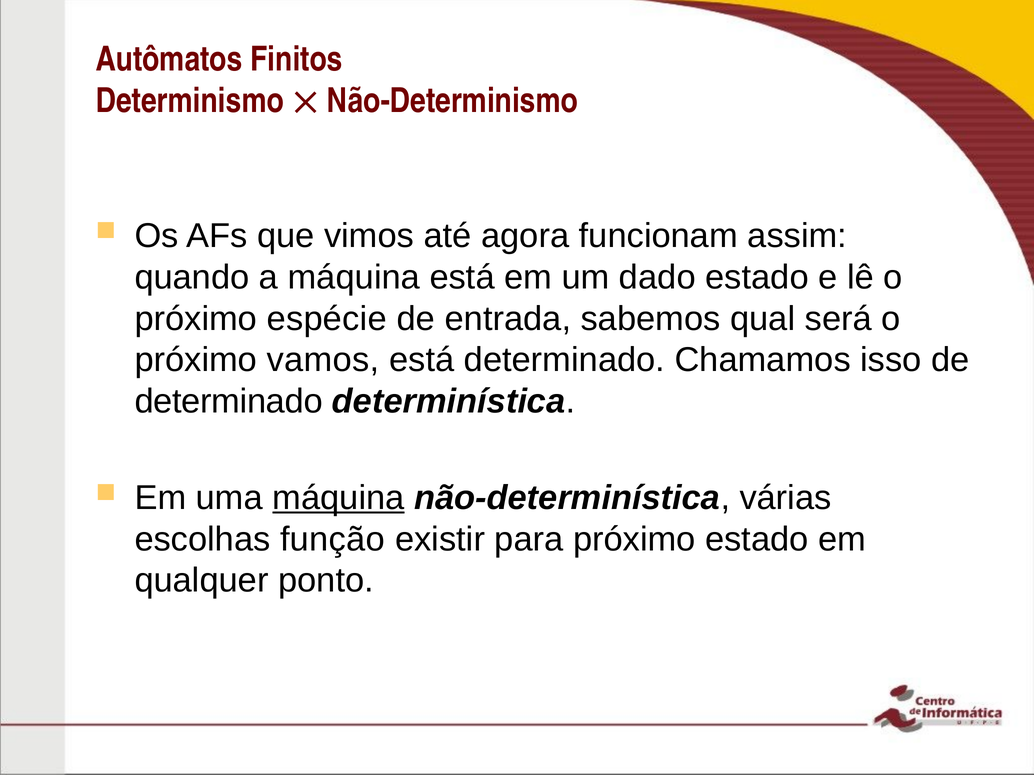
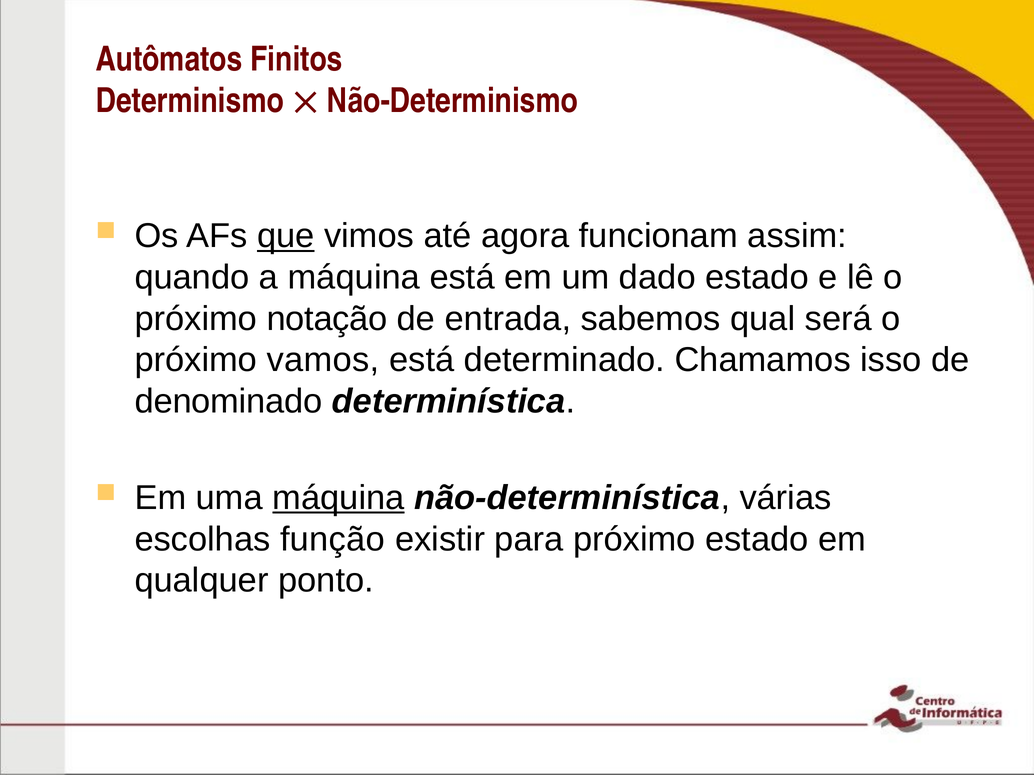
que underline: none -> present (286, 236)
espécie: espécie -> notação (327, 319)
determinado: determinado -> denominado (229, 402)
